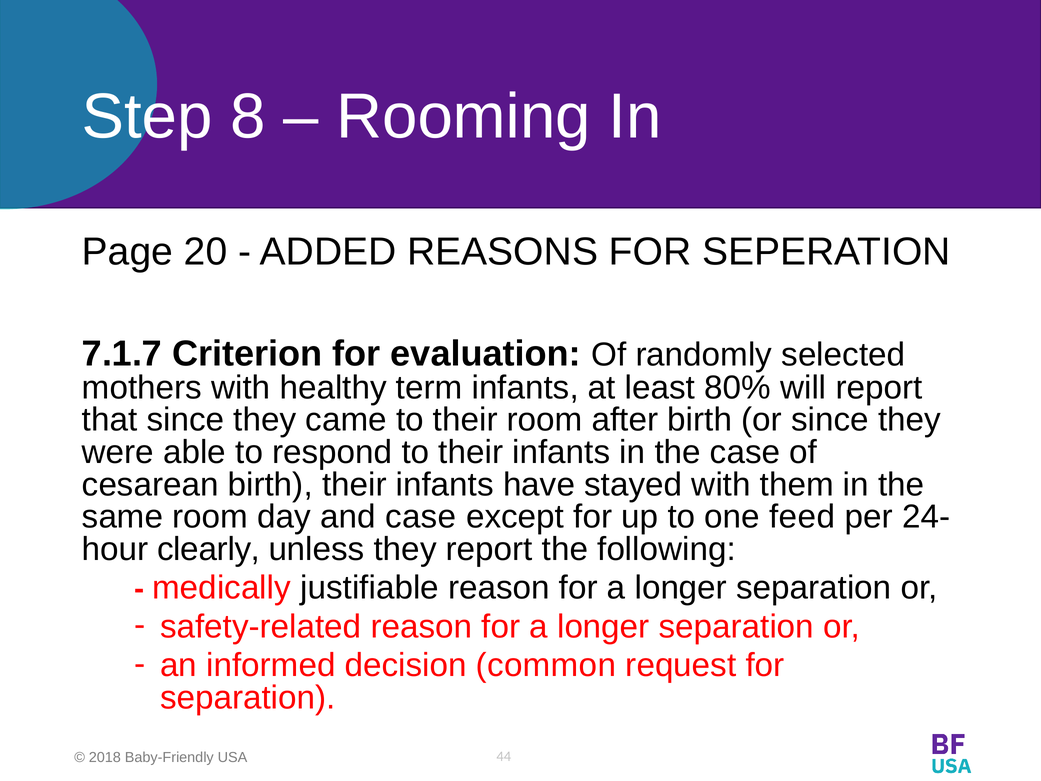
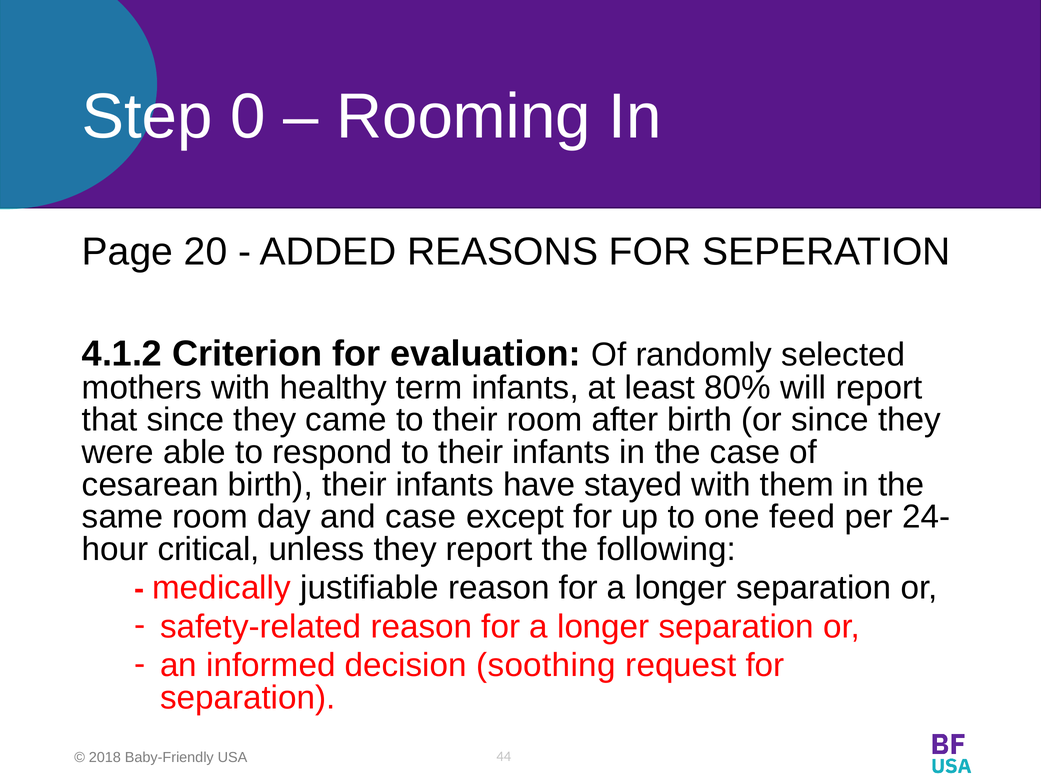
8: 8 -> 0 (248, 117)
7.1.7: 7.1.7 -> 4.1.2 (122, 354)
clearly: clearly -> critical (209, 549)
common: common -> soothing (546, 665)
